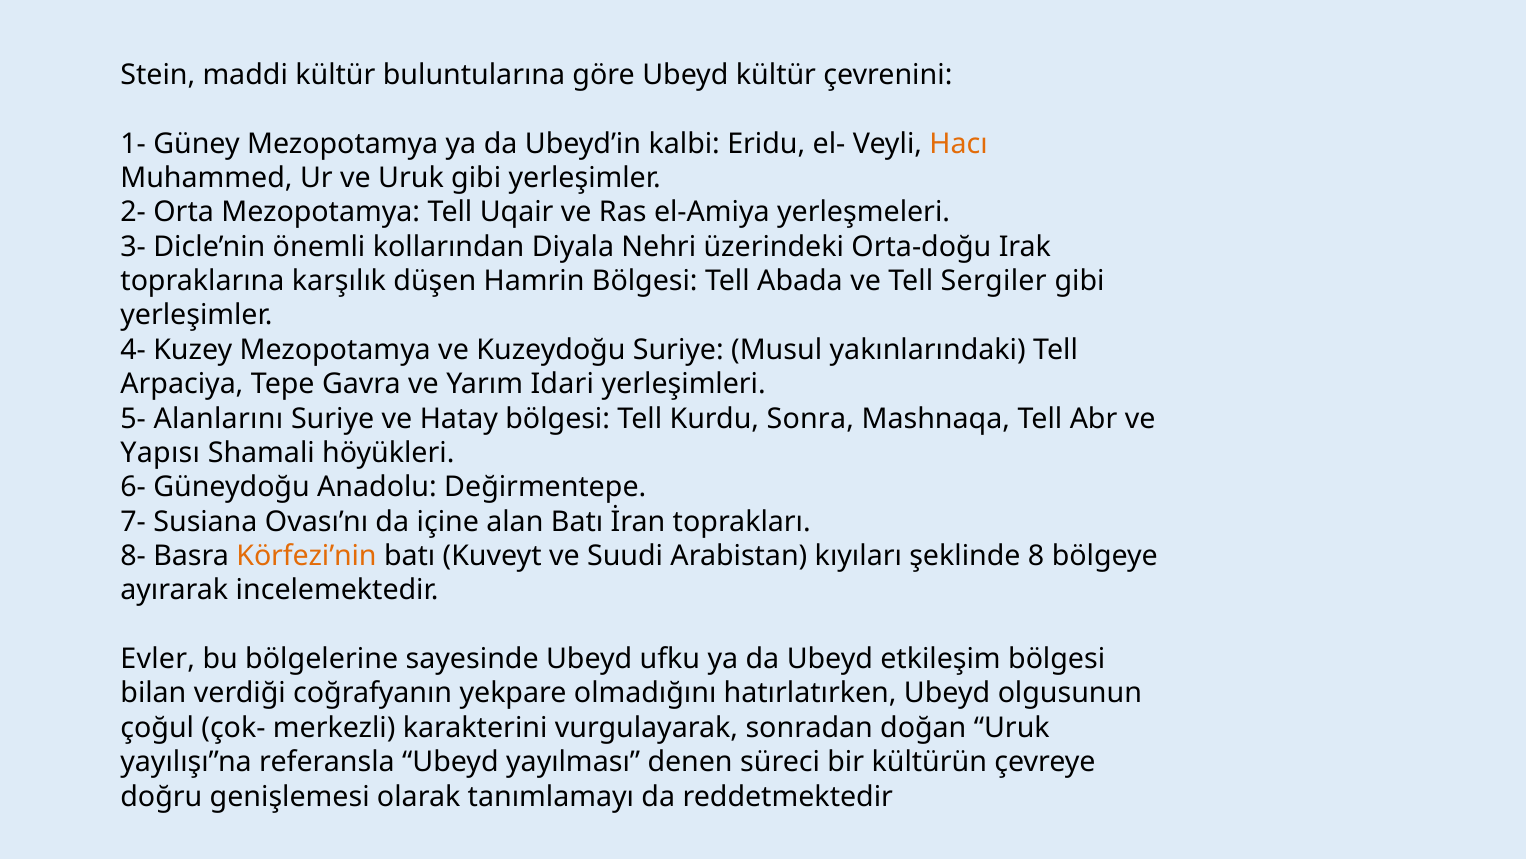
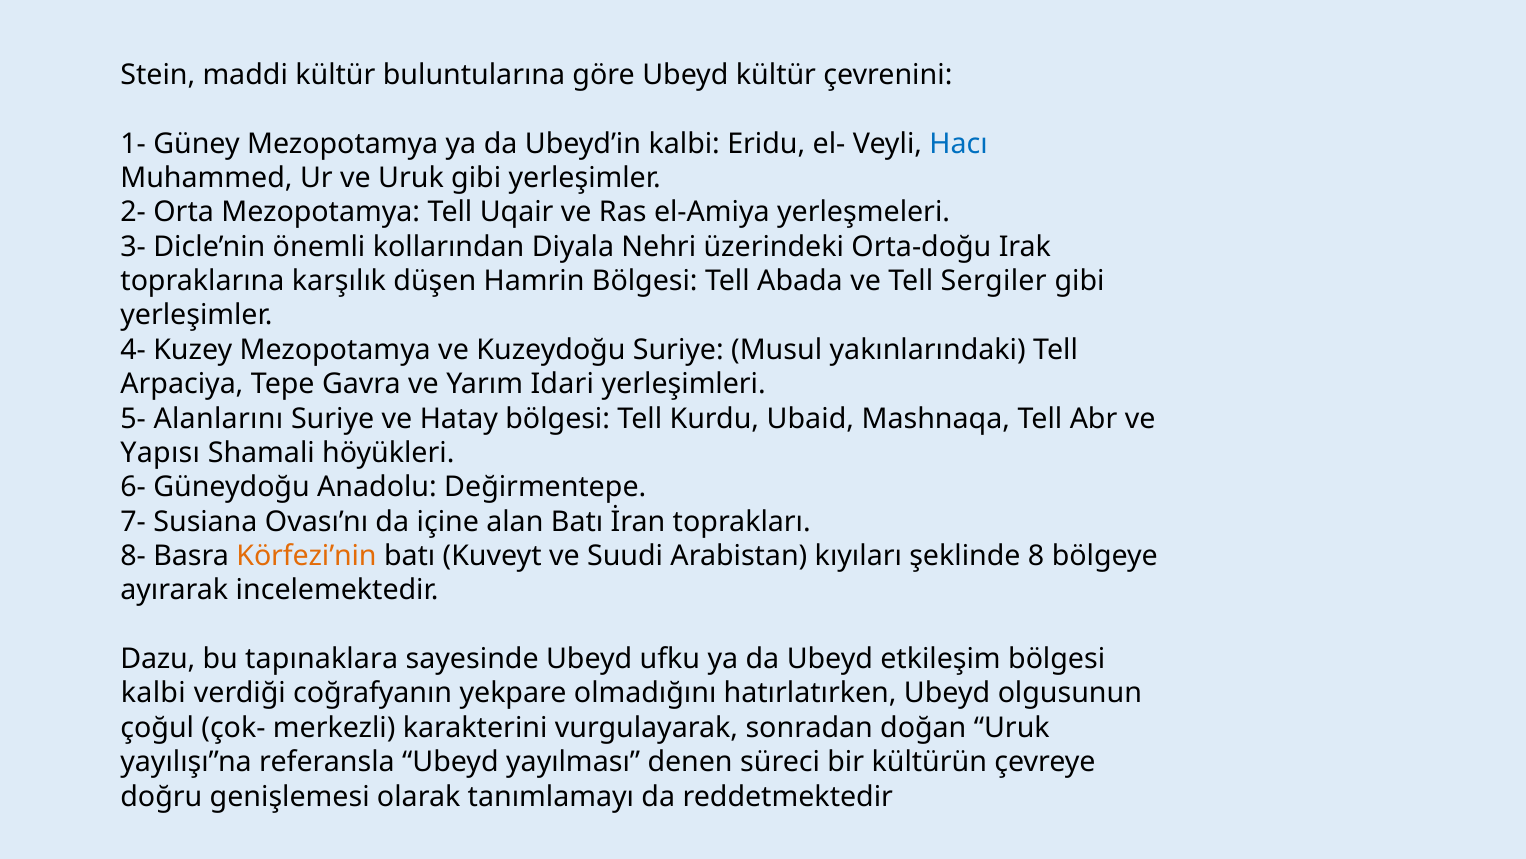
Hacı colour: orange -> blue (959, 144)
Sonra: Sonra -> Ubaid (810, 418)
Evler: Evler -> Dazu (158, 659)
bölgelerine: bölgelerine -> tapınaklara (322, 659)
bilan: bilan -> kalbi (153, 693)
